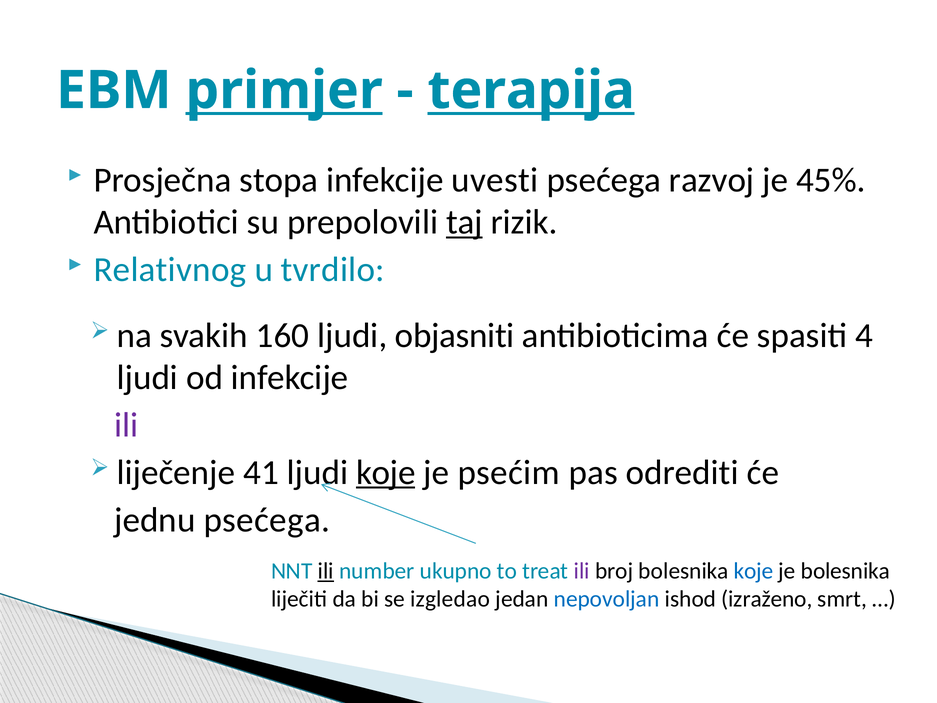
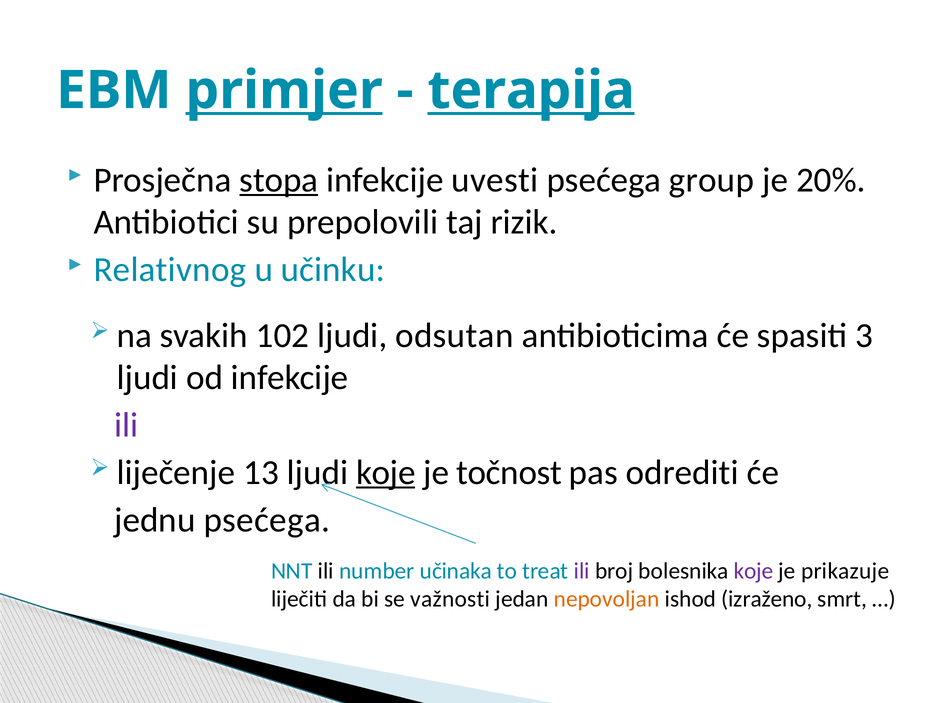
stopa underline: none -> present (279, 180)
razvoj: razvoj -> group (712, 180)
45%: 45% -> 20% (831, 180)
taj underline: present -> none (464, 222)
tvrdilo: tvrdilo -> učinku (333, 270)
160: 160 -> 102 (282, 335)
objasniti: objasniti -> odsutan (454, 335)
4: 4 -> 3 (864, 335)
41: 41 -> 13 (261, 472)
psećim: psećim -> točnost (509, 472)
ili underline: present -> none (326, 571)
ukupno: ukupno -> učinaka (456, 571)
koje colour: blue -> purple (754, 571)
je bolesnika: bolesnika -> prikazuje (845, 571)
izgledao: izgledao -> važnosti (450, 599)
nepovoljan colour: blue -> orange (607, 599)
